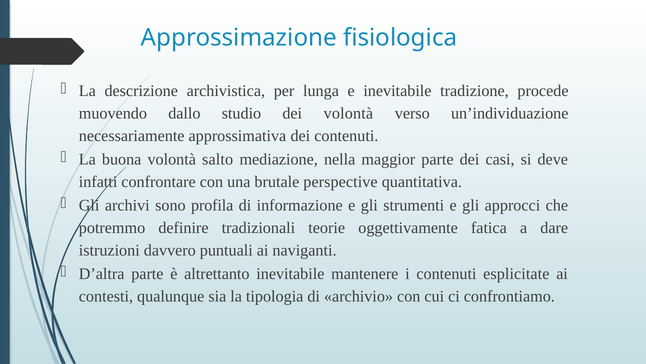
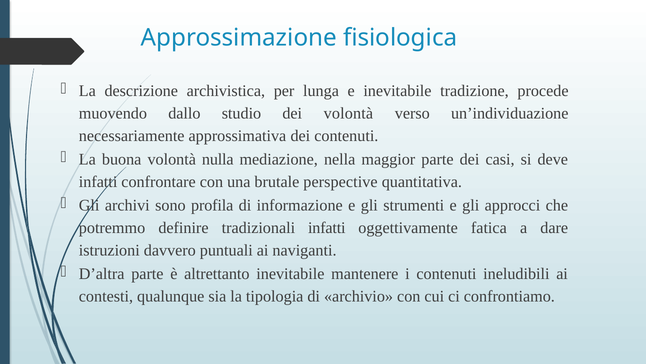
salto: salto -> nulla (218, 159)
tradizionali teorie: teorie -> infatti (327, 227)
esplicitate: esplicitate -> ineludibili (516, 273)
